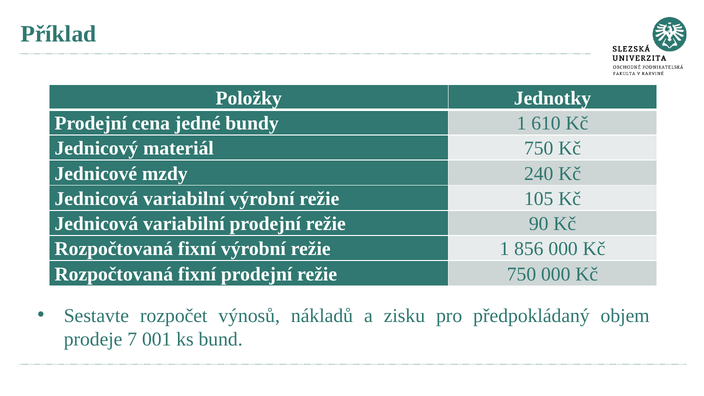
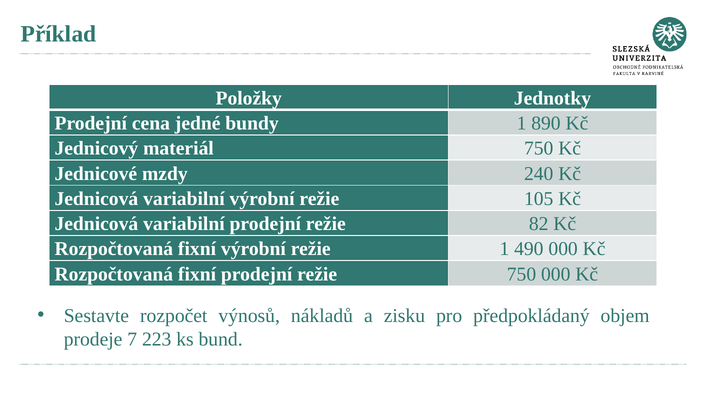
610: 610 -> 890 (546, 123)
90: 90 -> 82 (539, 224)
856: 856 -> 490 (529, 249)
001: 001 -> 223 (157, 339)
